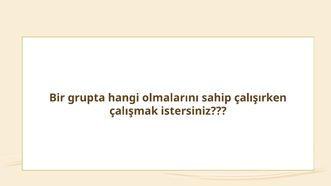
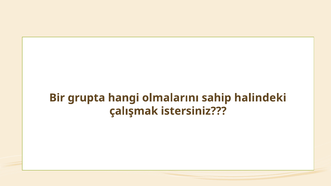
çalışırken: çalışırken -> halindeki (260, 98)
